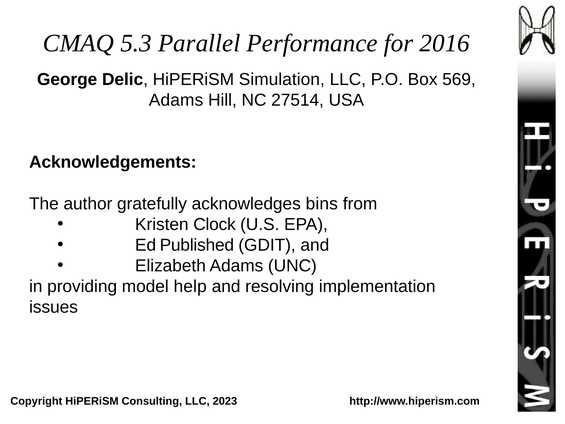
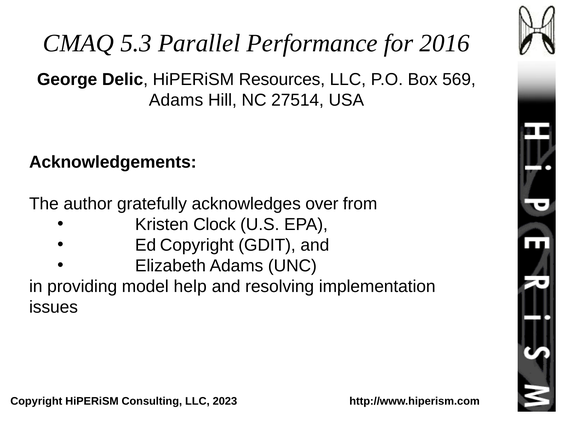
Simulation: Simulation -> Resources (282, 79)
bins: bins -> over (322, 204)
Ed Published: Published -> Copyright (197, 245)
